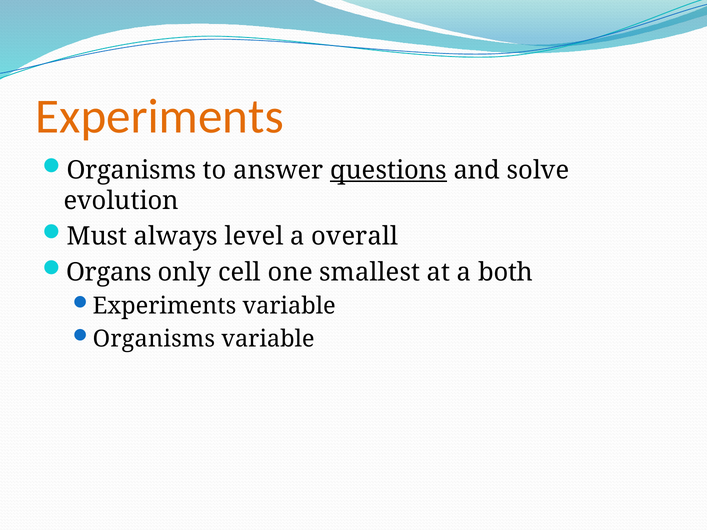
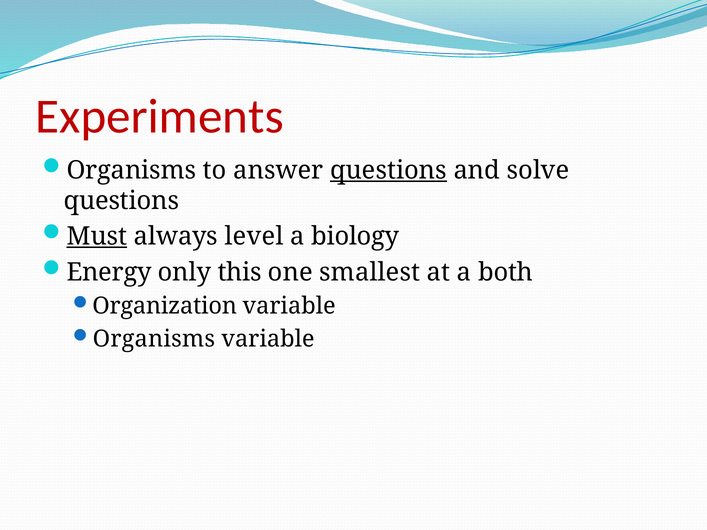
Experiments colour: orange -> red (160, 117)
evolution: evolution -> questions (121, 201)
Must underline: none -> present (97, 237)
overall: overall -> biology (355, 237)
Organs: Organs -> Energy (109, 272)
cell: cell -> this (240, 272)
Experiments: Experiments -> Organization (165, 306)
